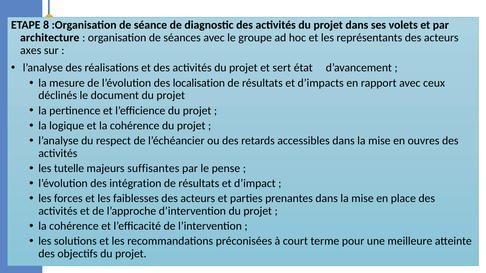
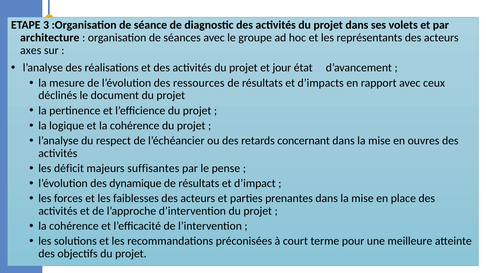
8: 8 -> 3 (46, 25)
sert: sert -> jour (282, 68)
localisation: localisation -> ressources (199, 83)
accessibles: accessibles -> concernant (304, 141)
tutelle: tutelle -> déficit (69, 169)
intégration: intégration -> dynamique (135, 184)
